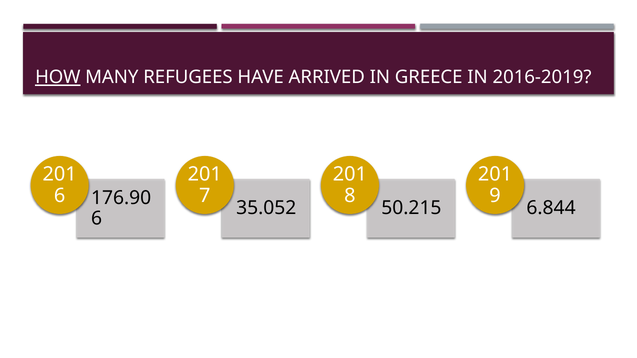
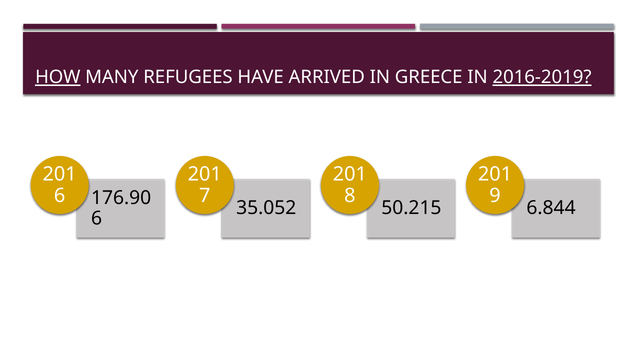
2016-2019 underline: none -> present (542, 77)
